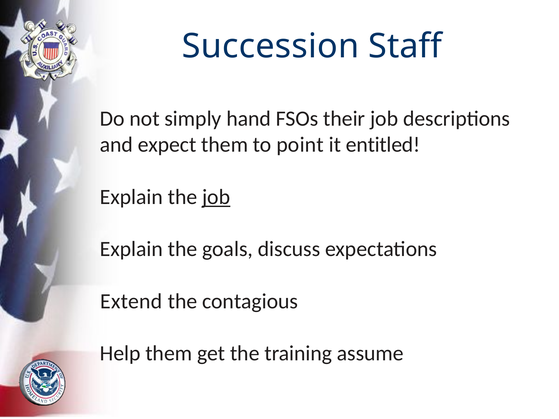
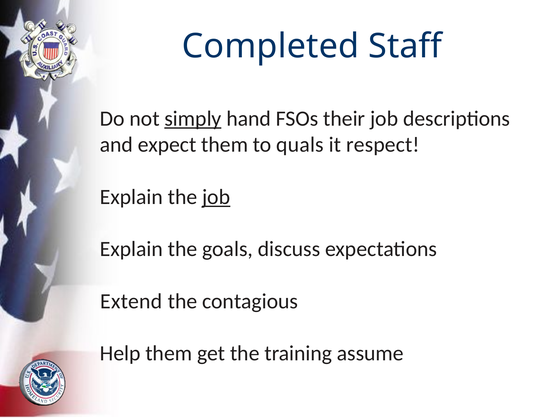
Succession: Succession -> Completed (271, 46)
simply underline: none -> present (193, 119)
point: point -> quals (300, 145)
entitled: entitled -> respect (383, 145)
